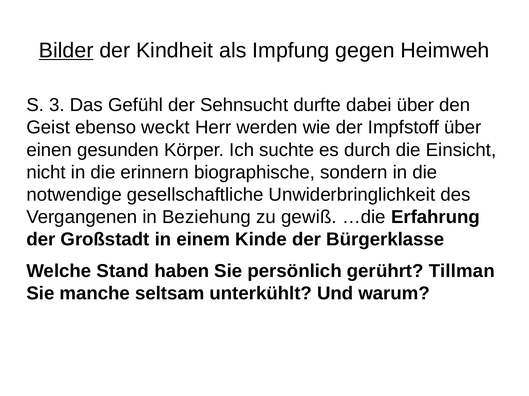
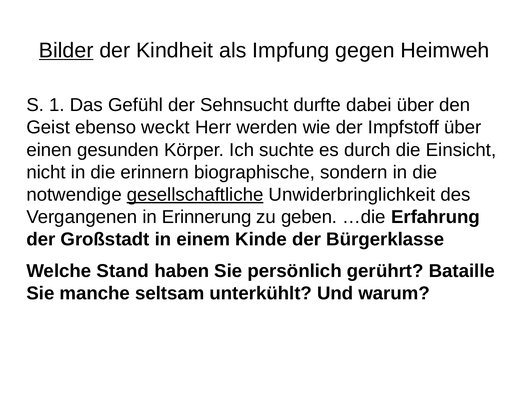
3: 3 -> 1 (57, 105)
gesellschaftliche underline: none -> present (195, 195)
Beziehung: Beziehung -> Erinnerung (207, 217)
gewiß: gewiß -> geben (309, 217)
Tillman: Tillman -> Bataille (462, 272)
